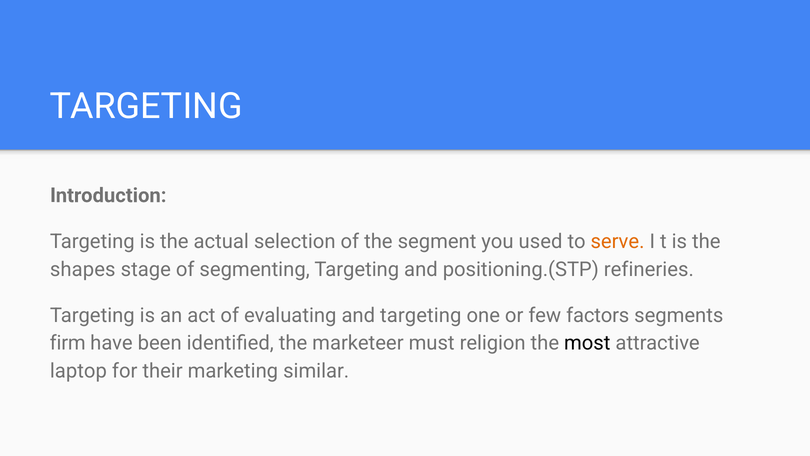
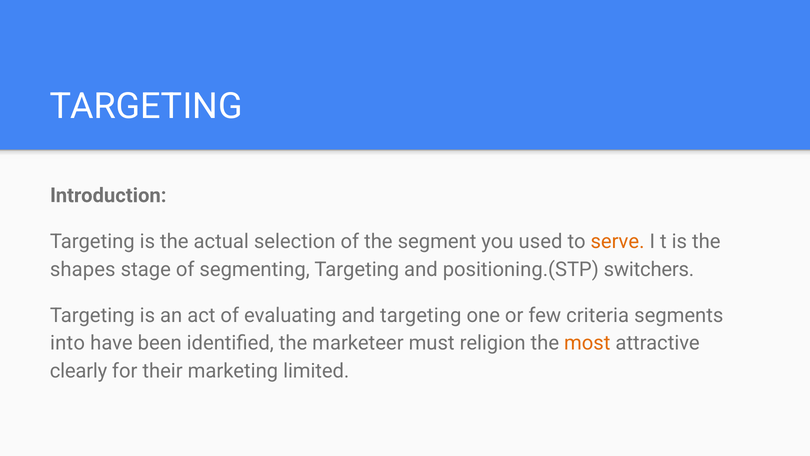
refineries: refineries -> switchers (649, 269)
factors: factors -> criteria (598, 315)
firm: firm -> into (67, 343)
most colour: black -> orange (587, 343)
laptop: laptop -> clearly (79, 371)
similar: similar -> limited (316, 371)
